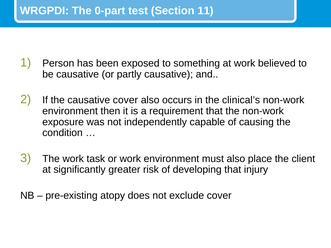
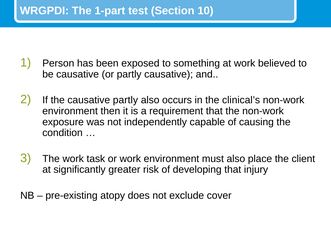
0-part: 0-part -> 1-part (110, 11)
11: 11 -> 10 (205, 11)
causative cover: cover -> partly (125, 100)
